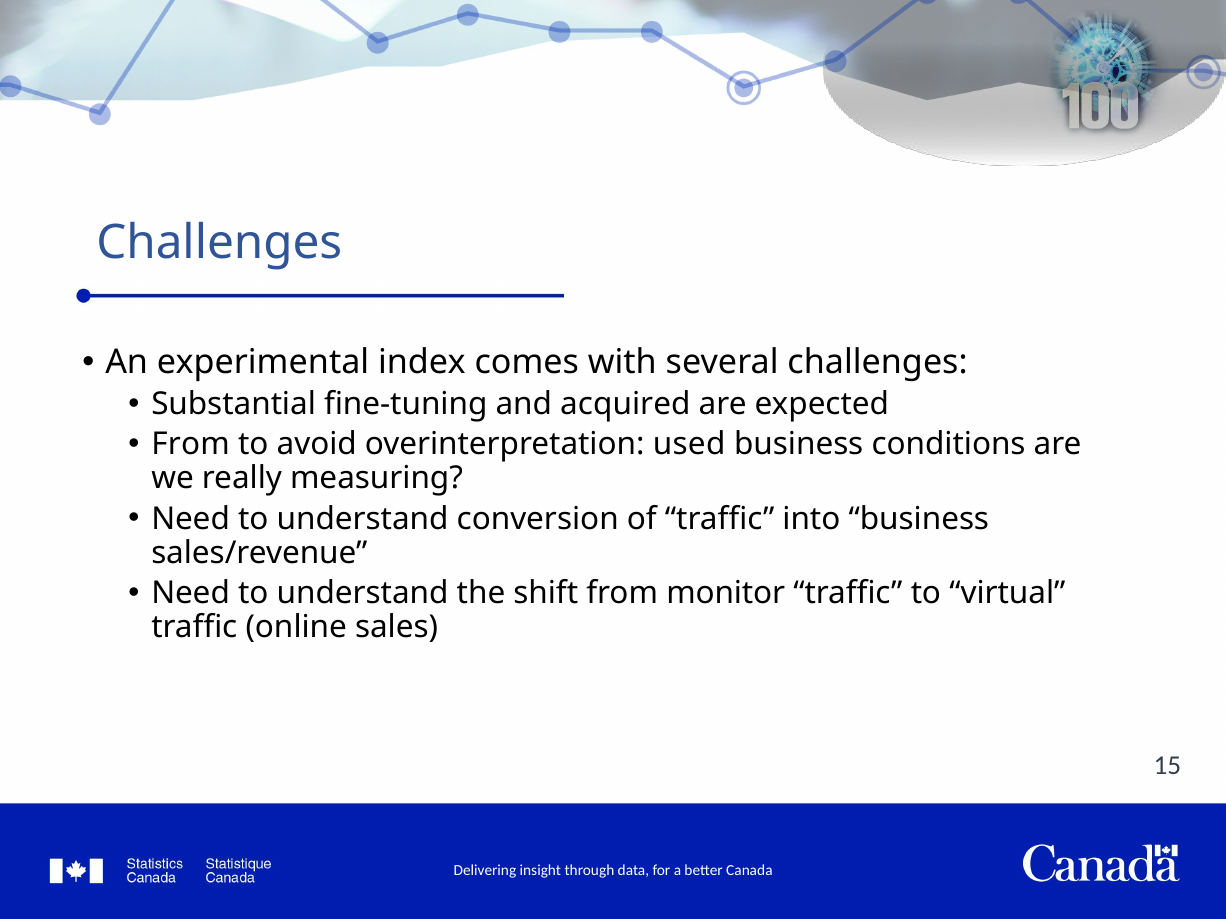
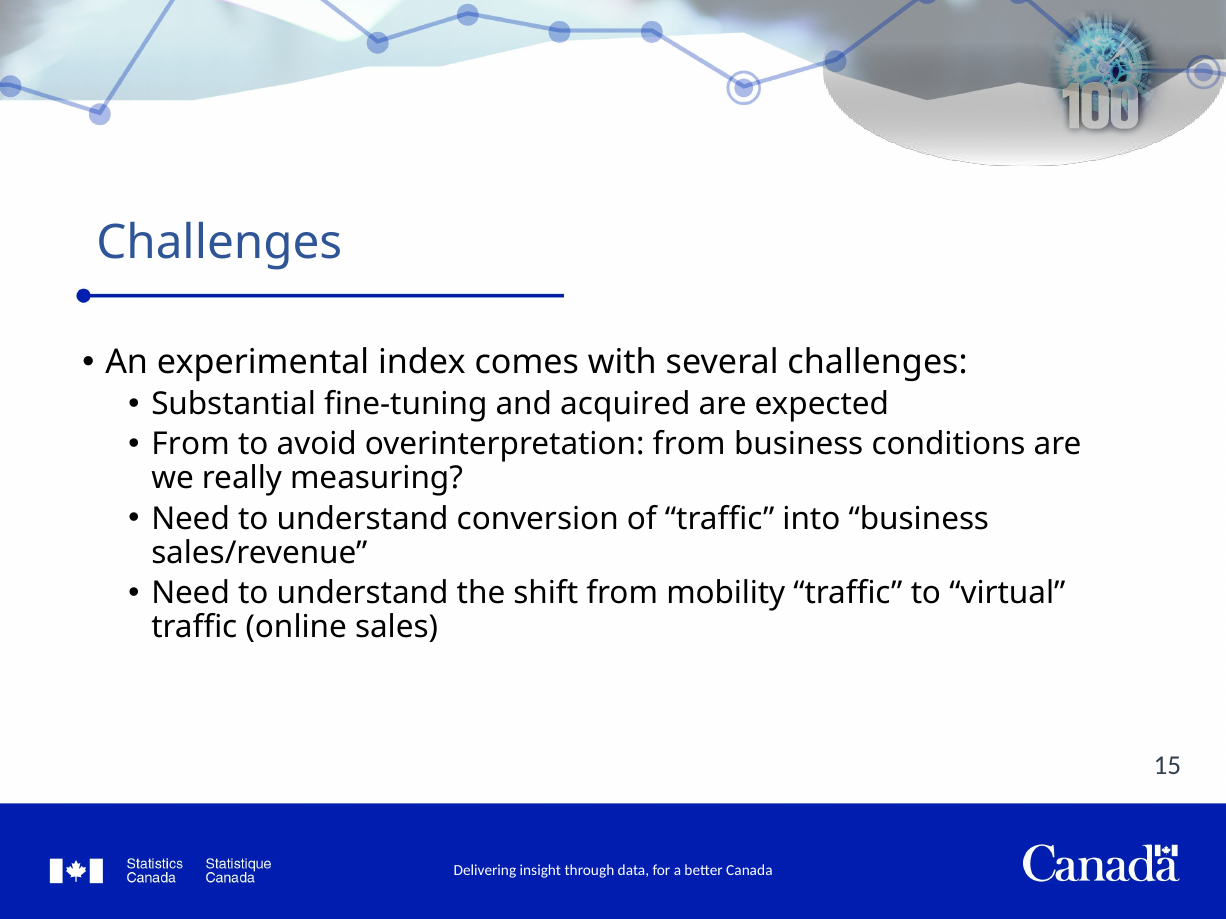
overinterpretation used: used -> from (689, 445)
monitor: monitor -> mobility (726, 593)
